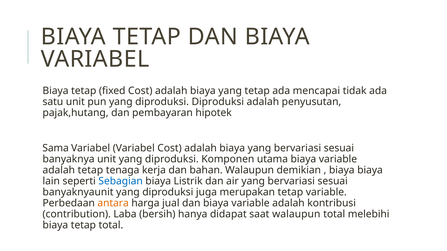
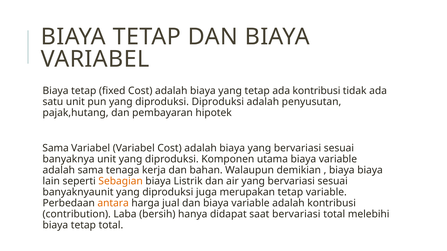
ada mencapai: mencapai -> kontribusi (316, 91)
adalah tetap: tetap -> sama (91, 170)
Sebagian colour: blue -> orange (121, 181)
saat walaupun: walaupun -> bervariasi (296, 215)
